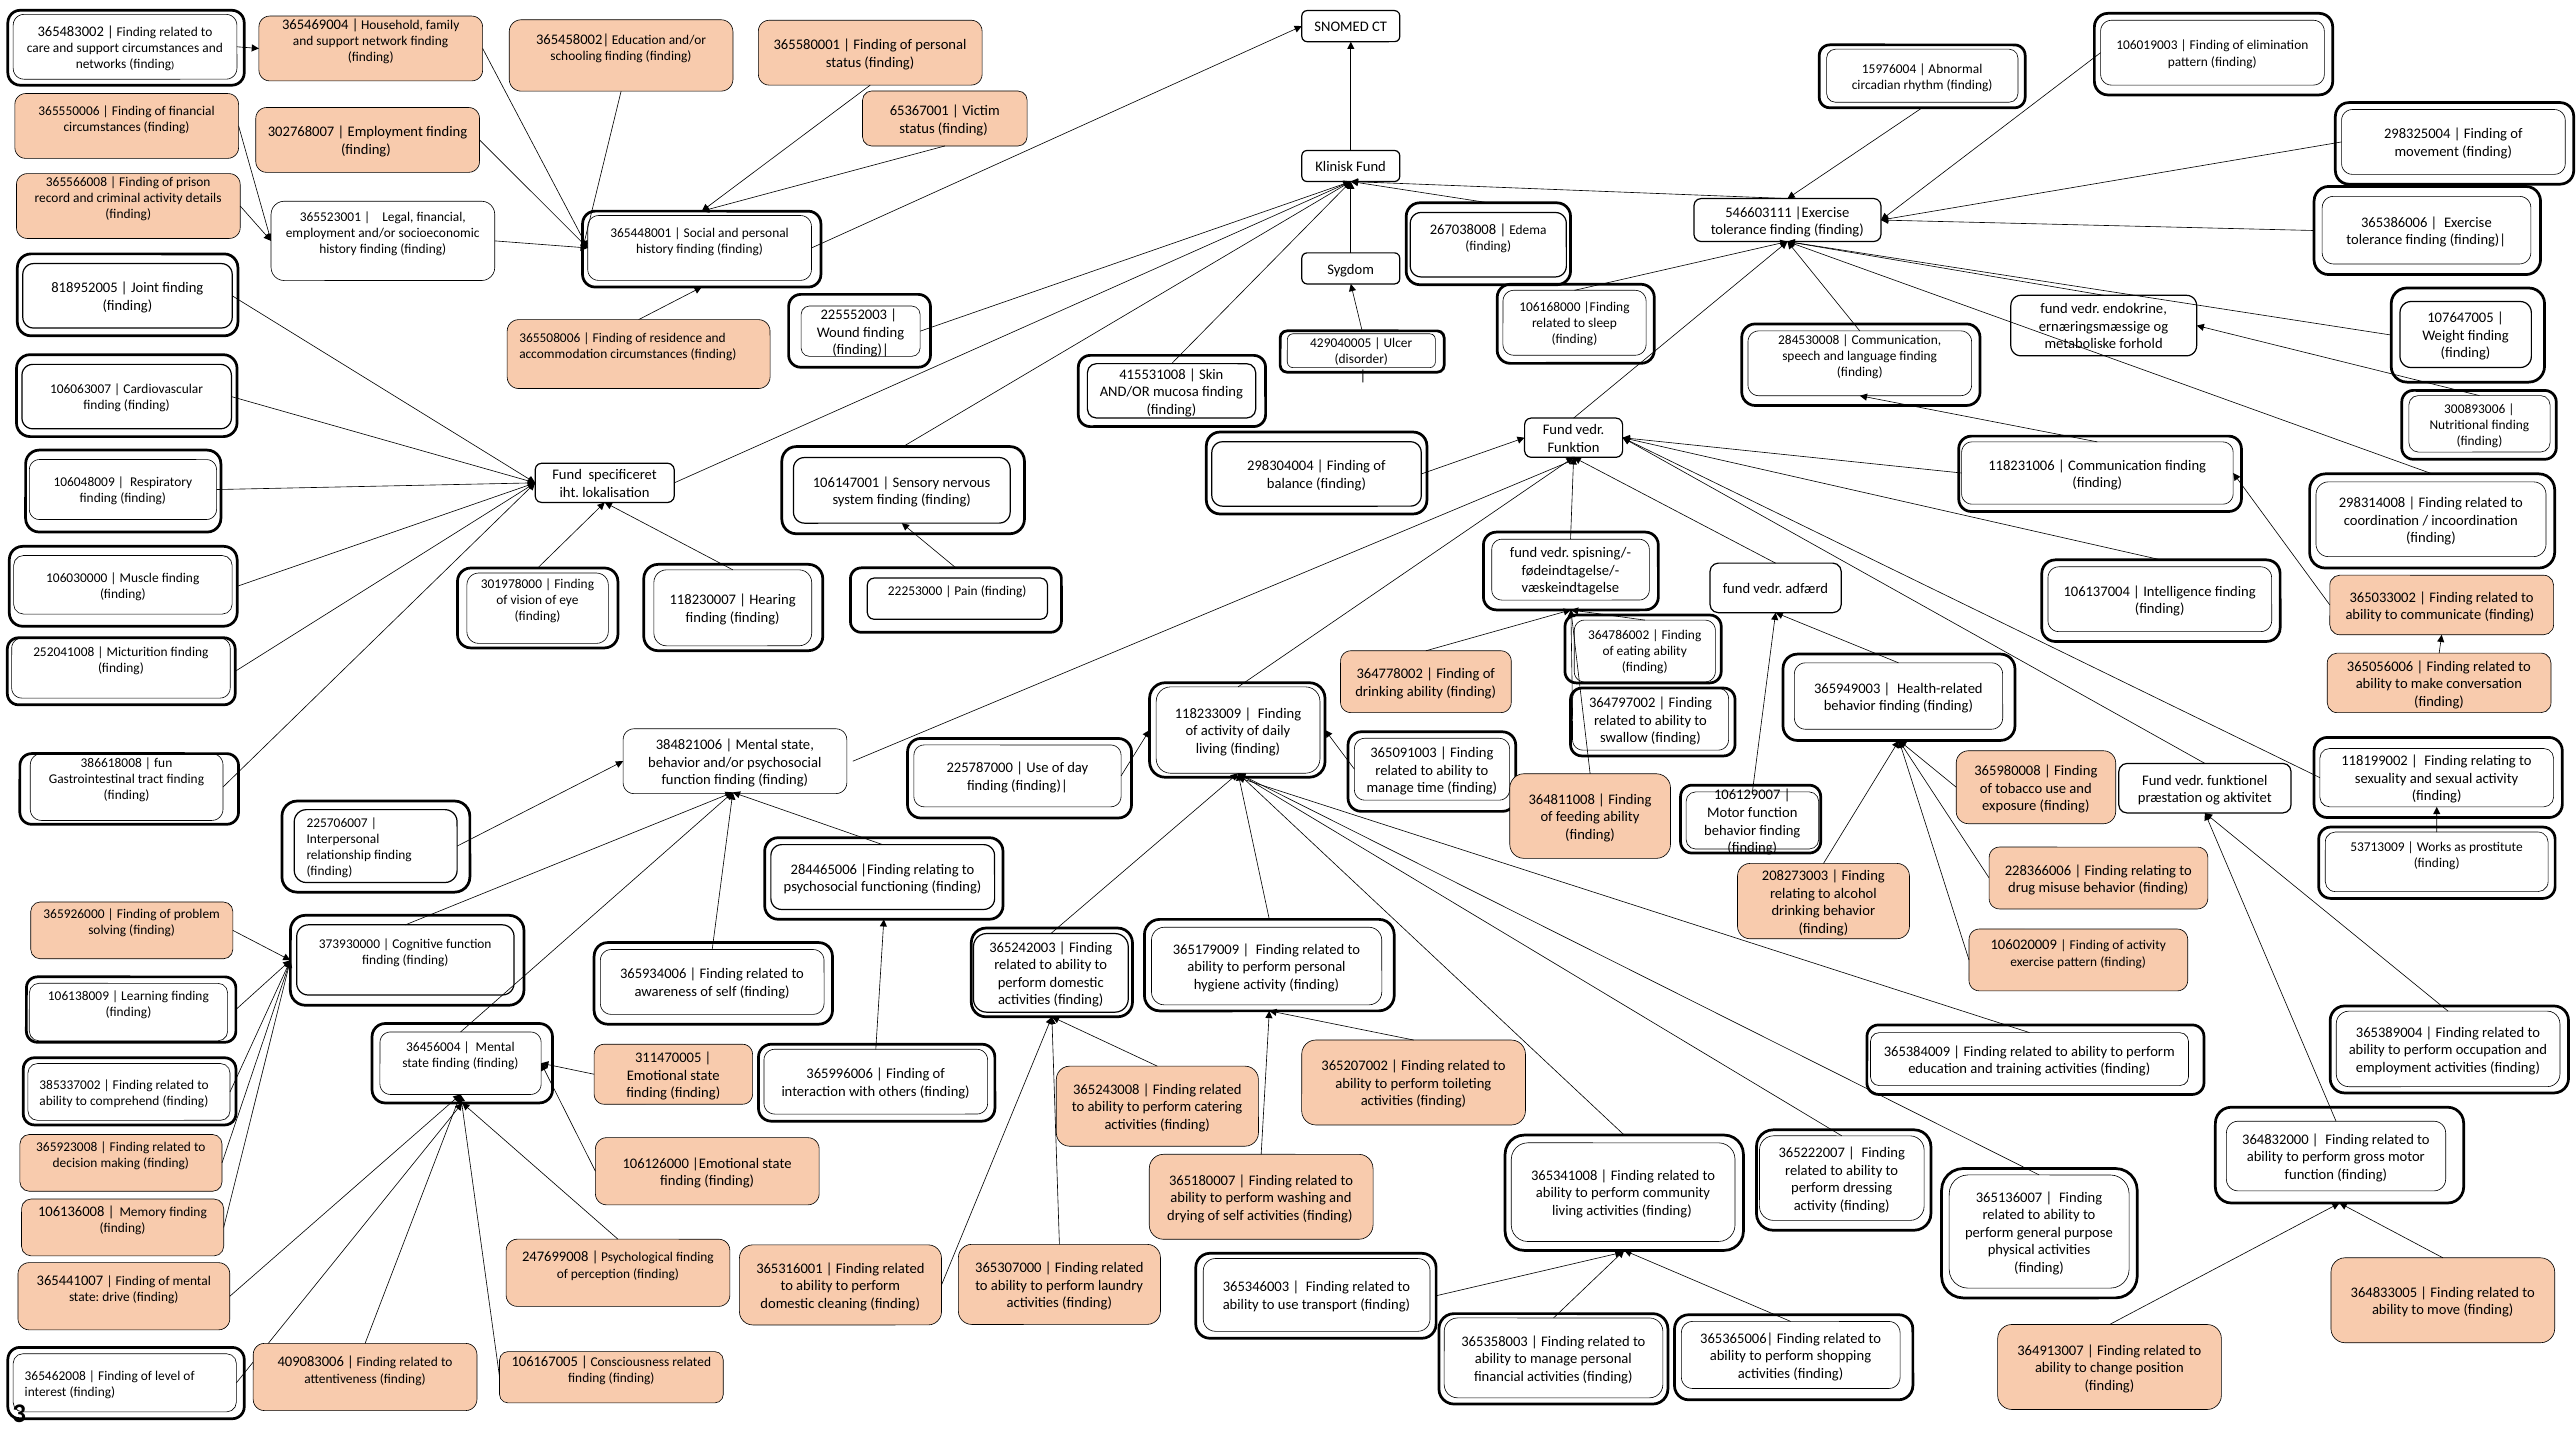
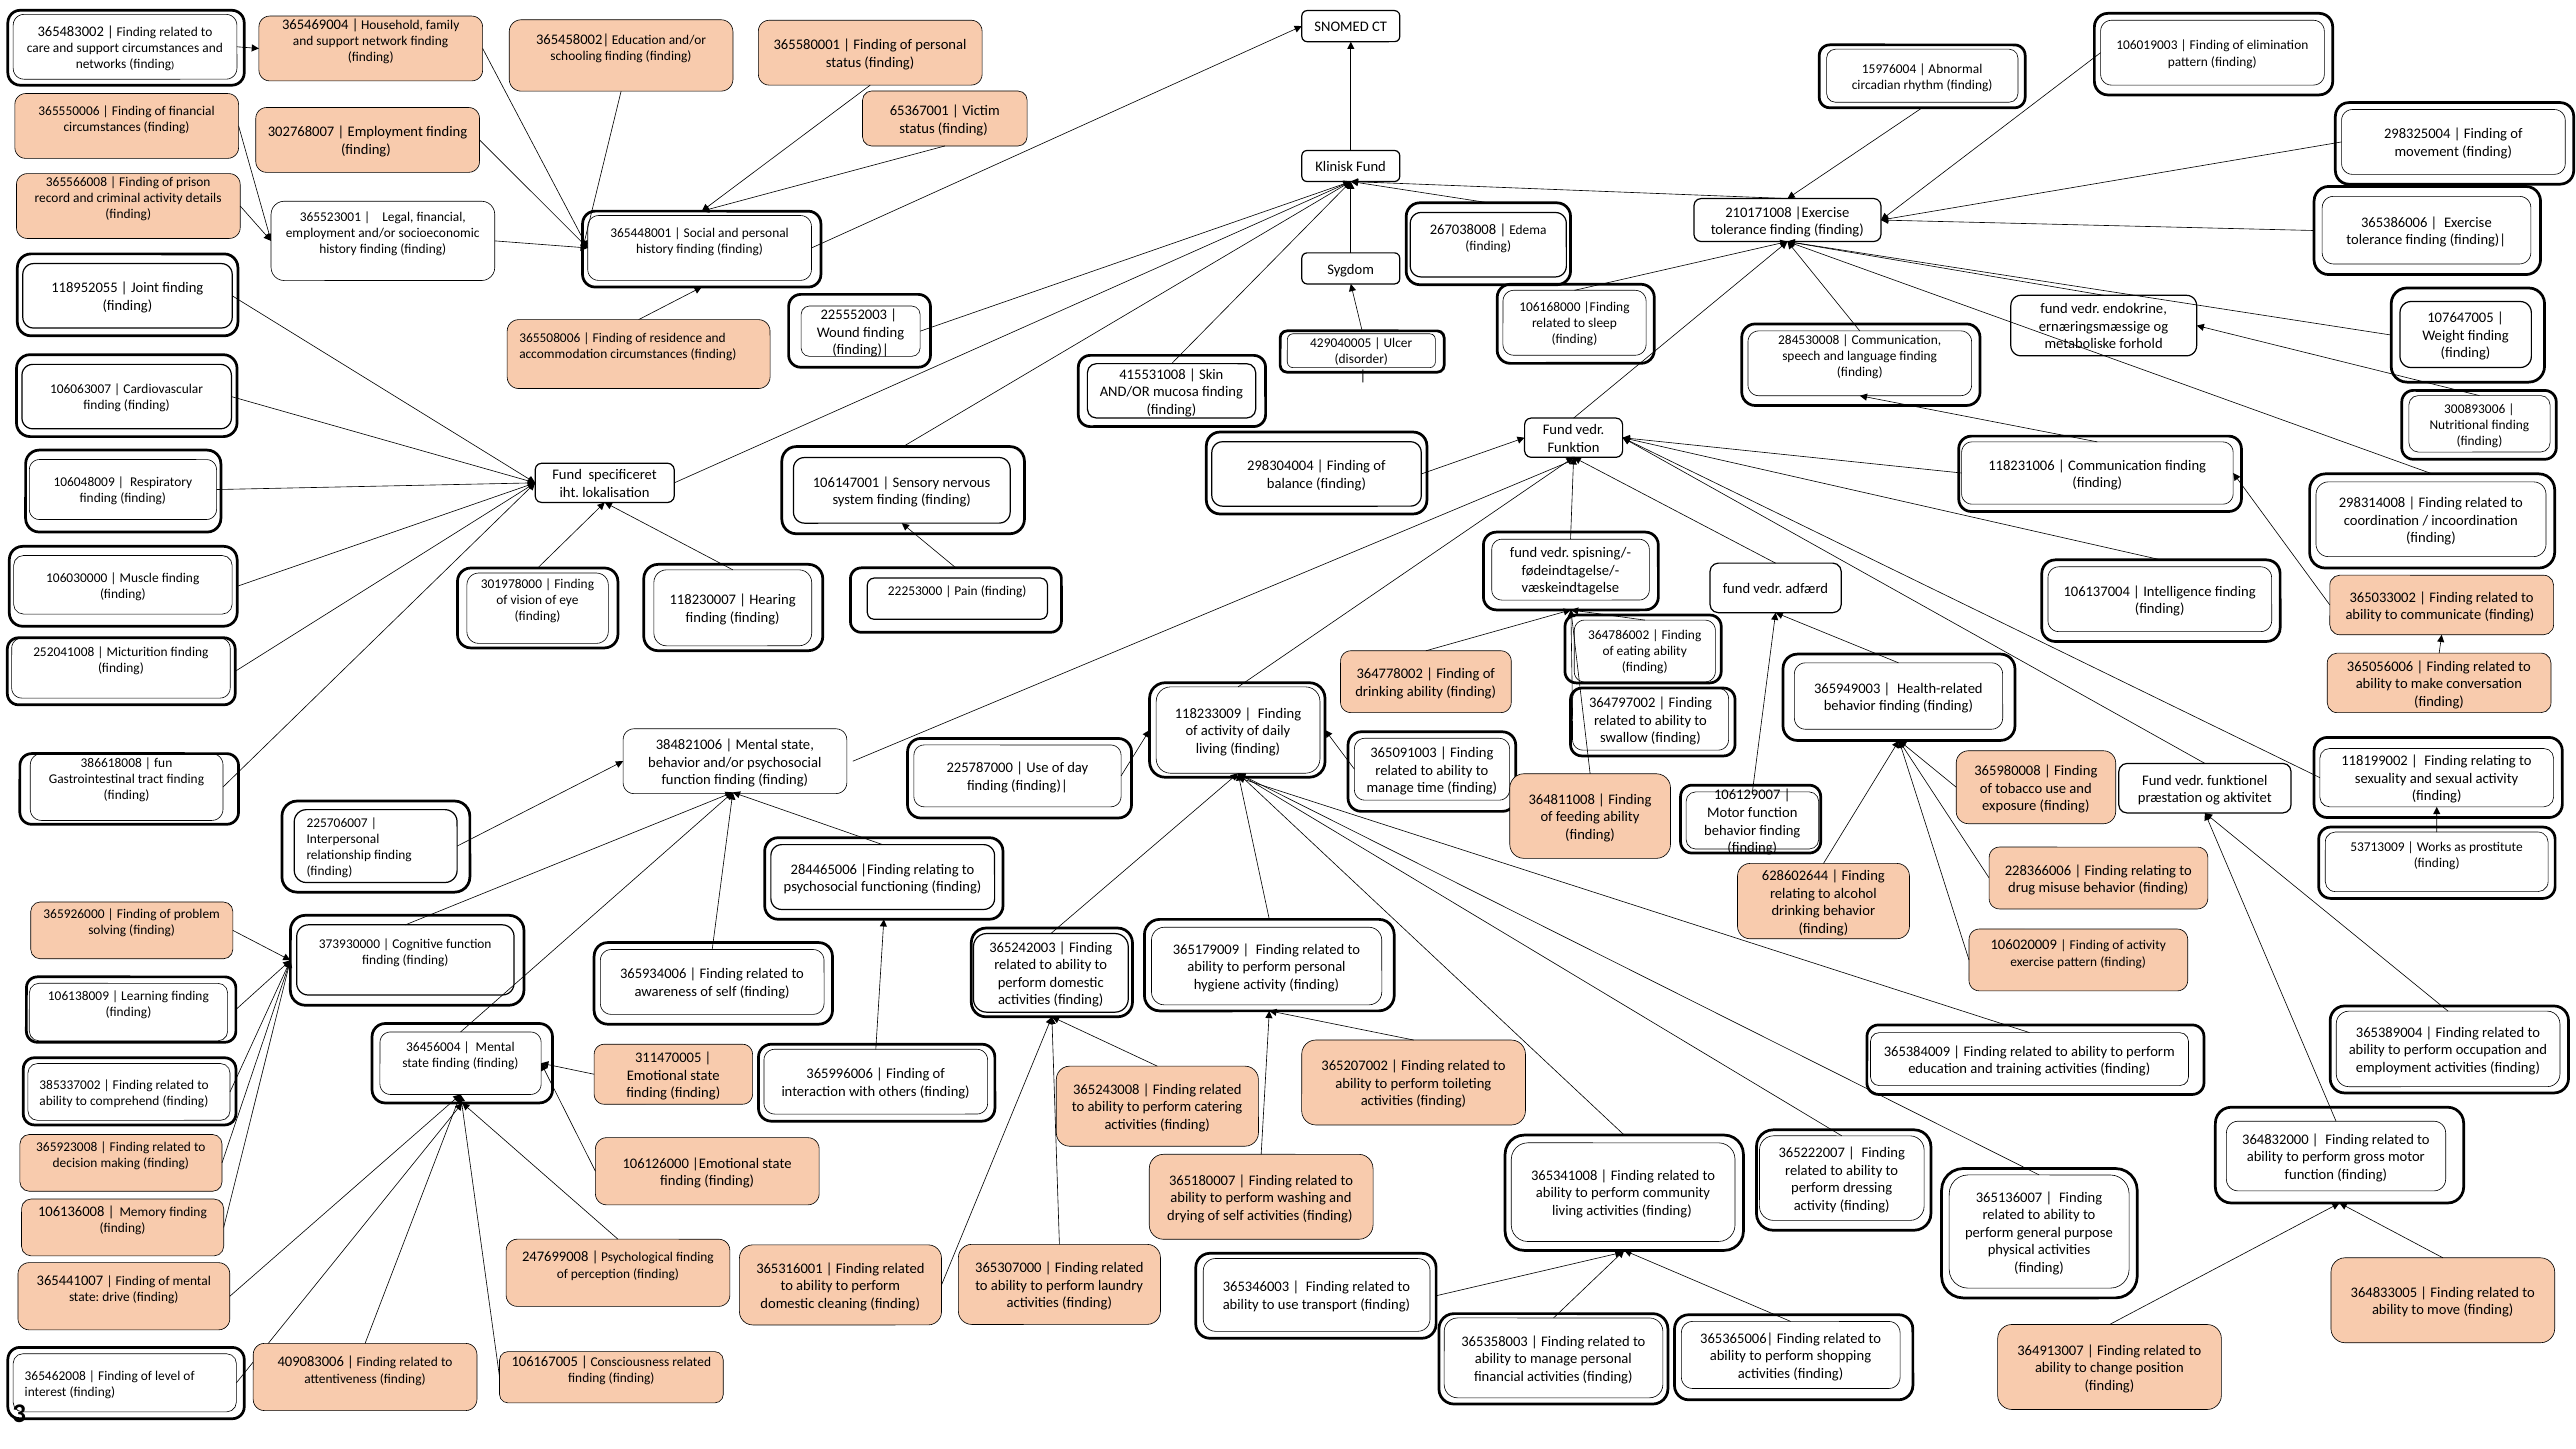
546603111: 546603111 -> 210171008 (1758, 212)
818952005: 818952005 -> 118952055 (85, 288)
208273003: 208273003 -> 628602644 (1795, 876)
